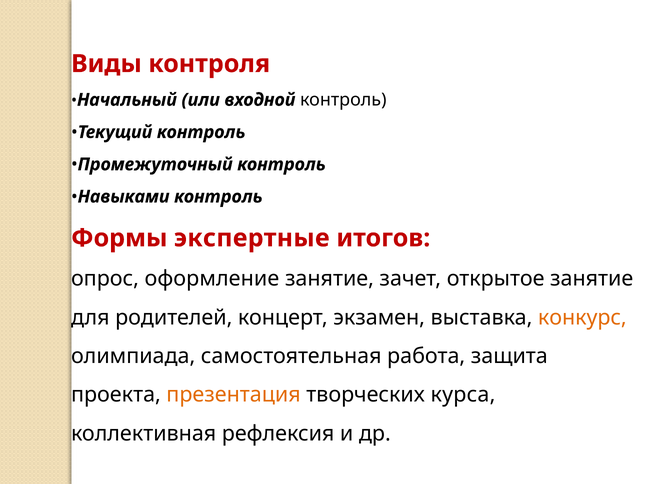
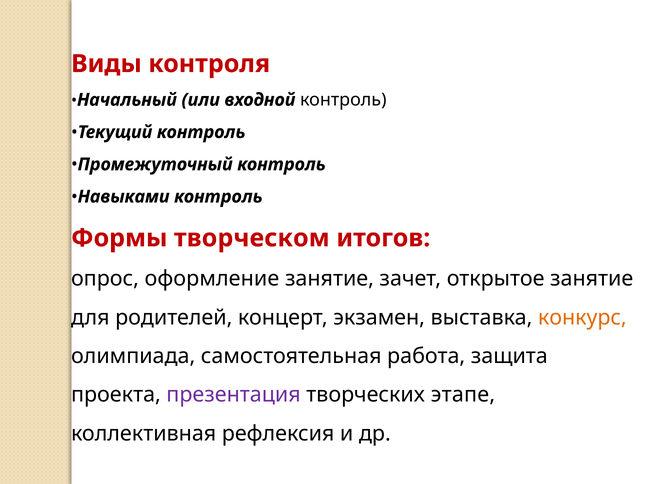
экспертные: экспертные -> творческом (252, 238)
презентация colour: orange -> purple (234, 395)
курса: курса -> этапе (463, 395)
